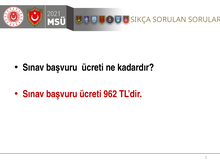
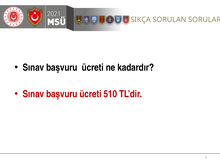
962: 962 -> 510 (110, 94)
